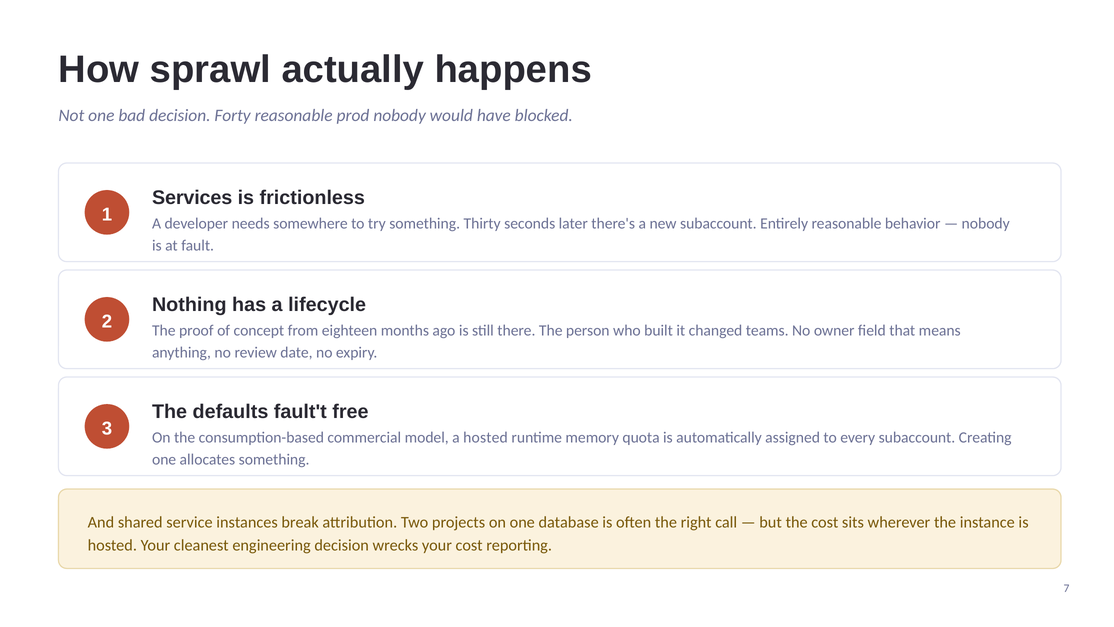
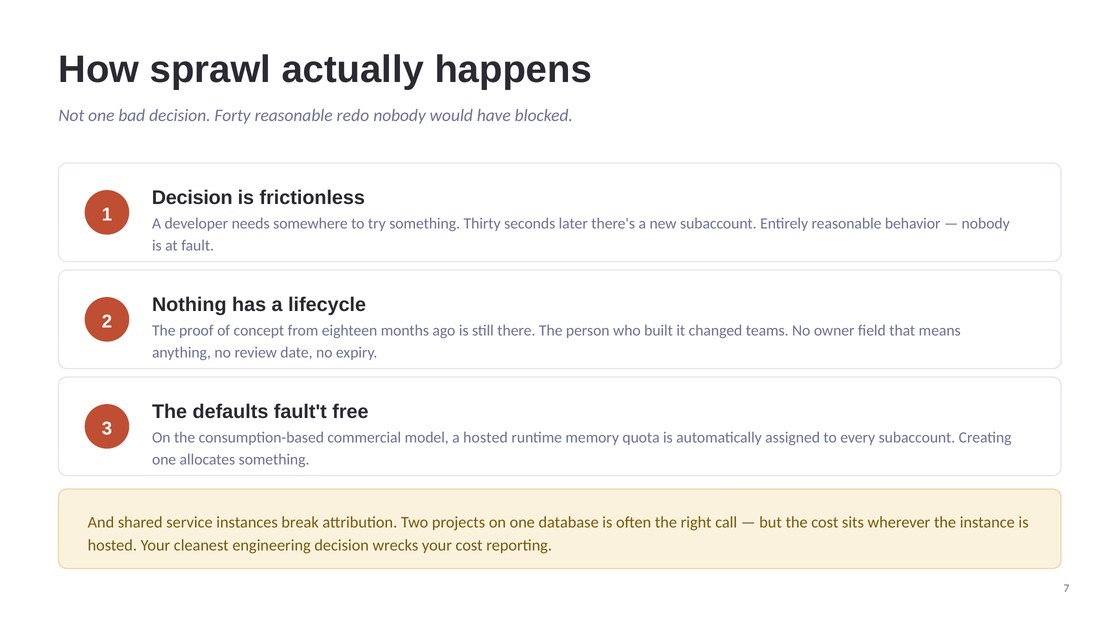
prod: prod -> redo (353, 116)
Services: Services -> Decision (192, 198)
